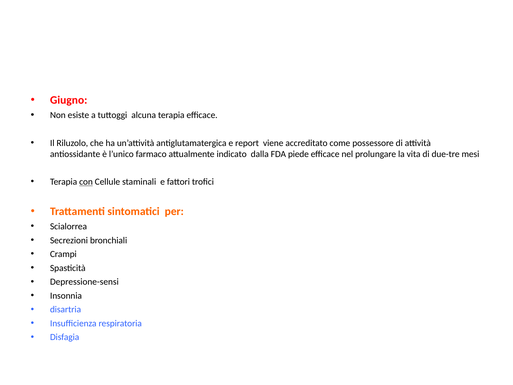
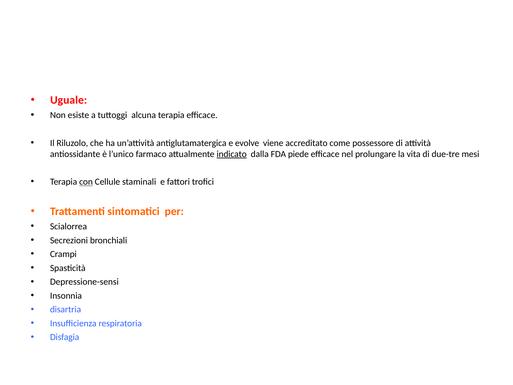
Giugno: Giugno -> Uguale (69, 100)
report: report -> evolve (247, 143)
indicato underline: none -> present (232, 154)
